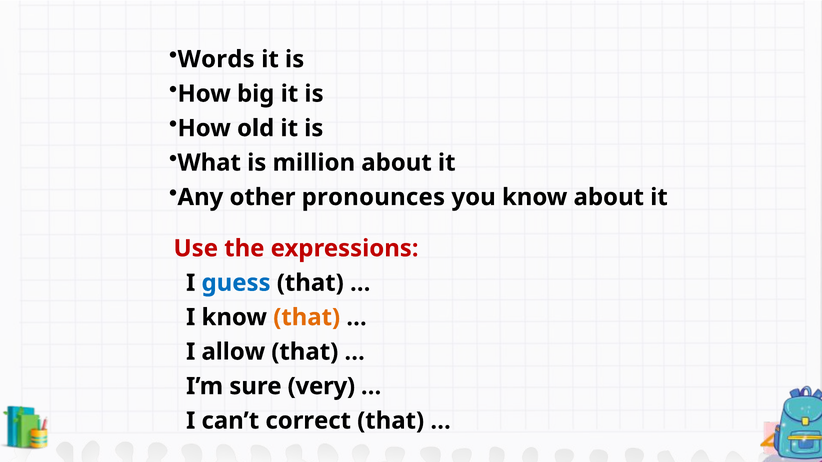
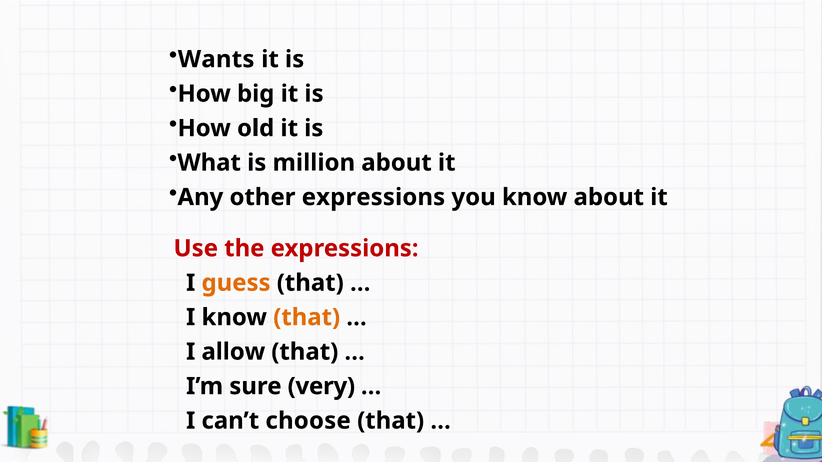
Words: Words -> Wants (216, 59)
other pronounces: pronounces -> expressions (373, 197)
guess colour: blue -> orange (236, 283)
correct: correct -> choose (308, 421)
